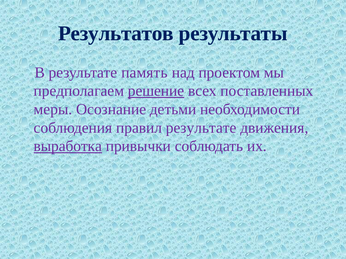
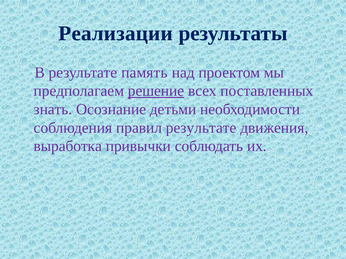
Результатов: Результатов -> Реализации (116, 33)
меры: меры -> знать (53, 109)
выработка underline: present -> none (68, 146)
